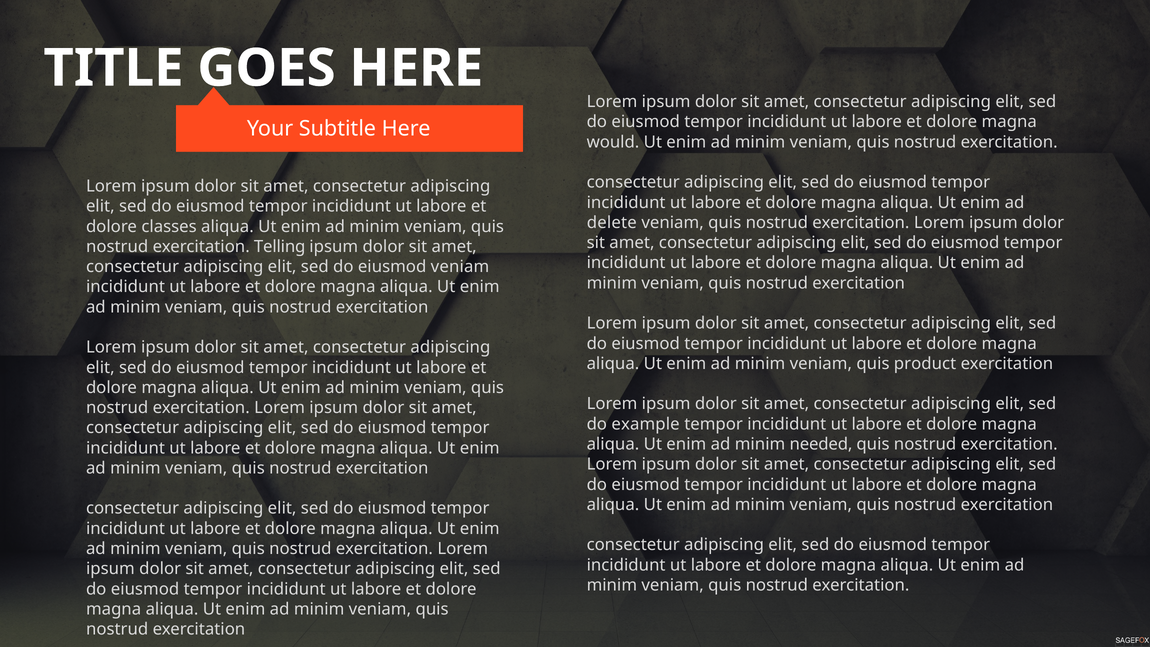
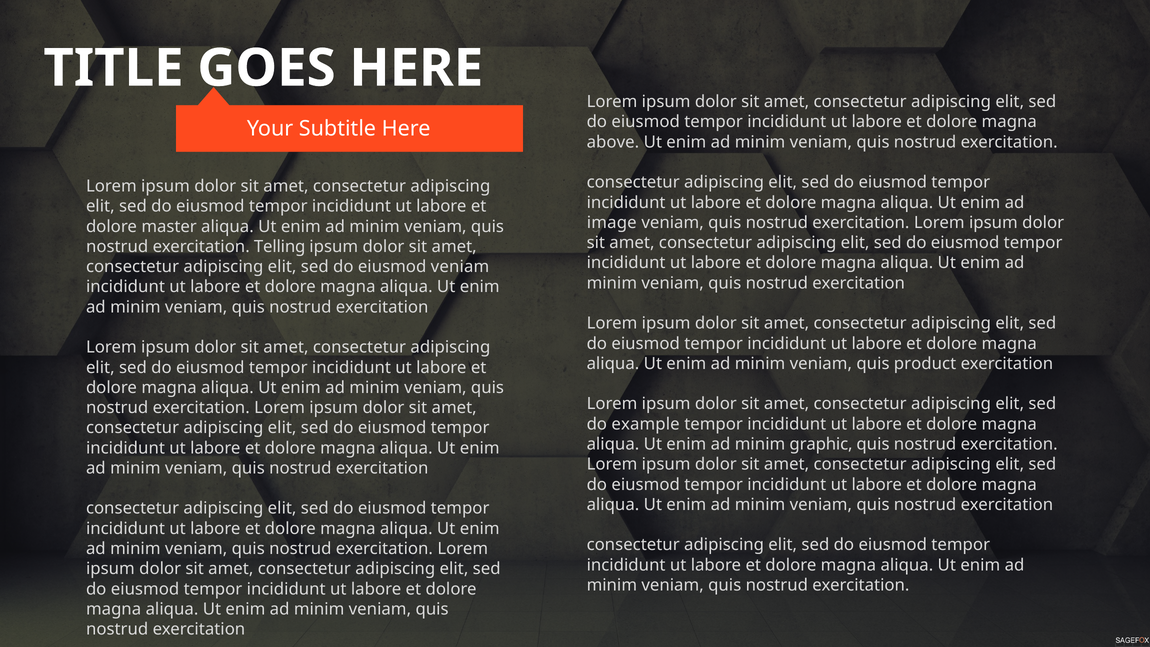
would: would -> above (613, 142)
delete: delete -> image (612, 223)
classes: classes -> master (169, 226)
needed: needed -> graphic (821, 444)
